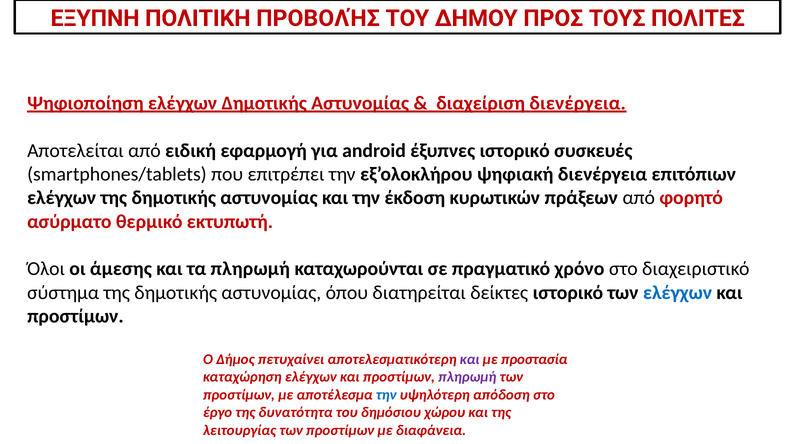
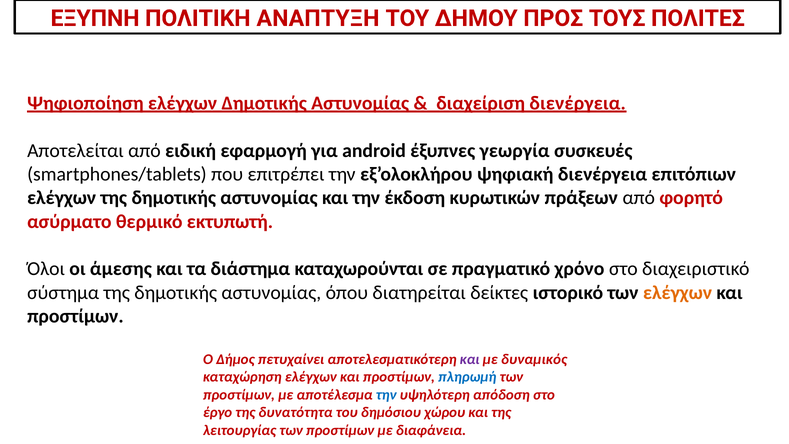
ΠΡΟΒΟΛΉΣ: ΠΡΟΒΟΛΉΣ -> ΑΝΑΠΤΥΞΗ (318, 18)
έξυπνες ιστορικό: ιστορικό -> γεωργία (515, 150)
τα πληρωμή: πληρωμή -> διάστημα (250, 269)
ελέγχων colour: blue -> orange (678, 292)
προστασία: προστασία -> δυναμικός (534, 359)
πληρωμή colour: purple -> blue (467, 377)
